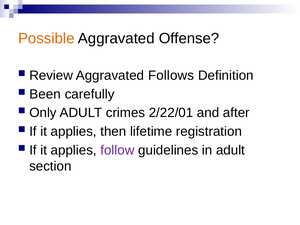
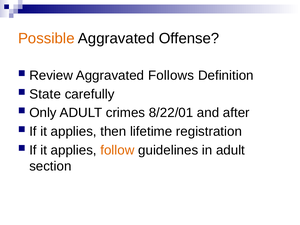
Been: Been -> State (45, 94)
2/22/01: 2/22/01 -> 8/22/01 (171, 113)
follow colour: purple -> orange (117, 150)
